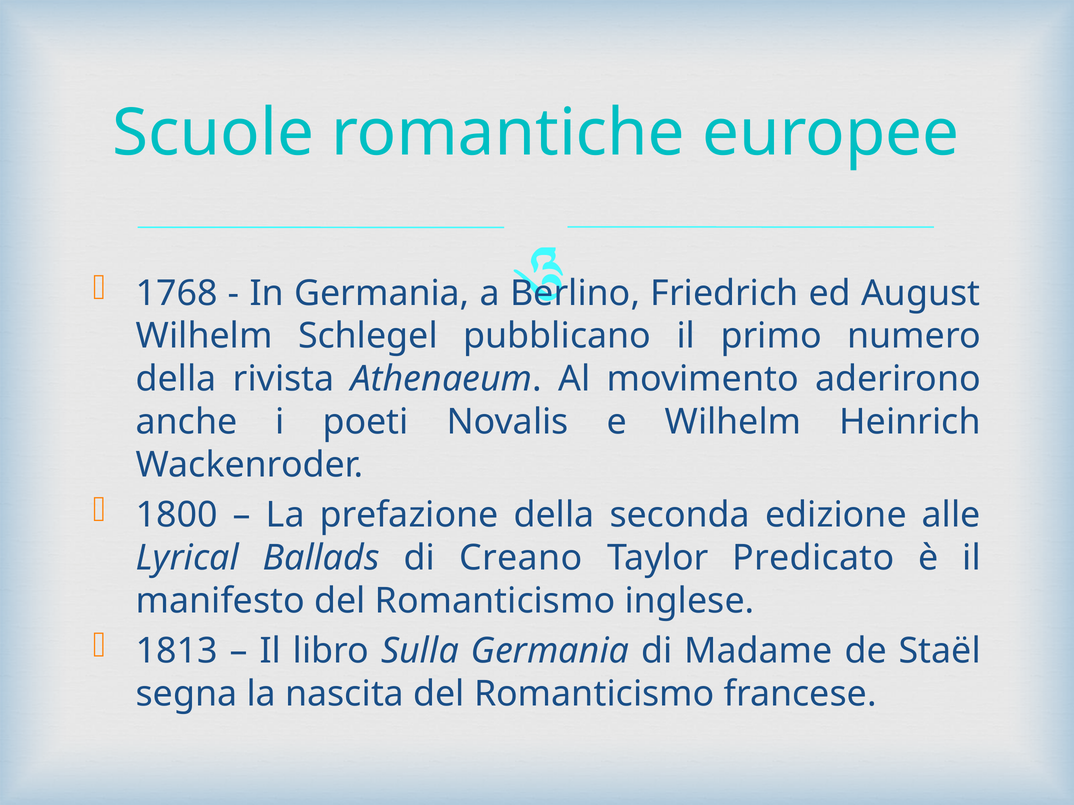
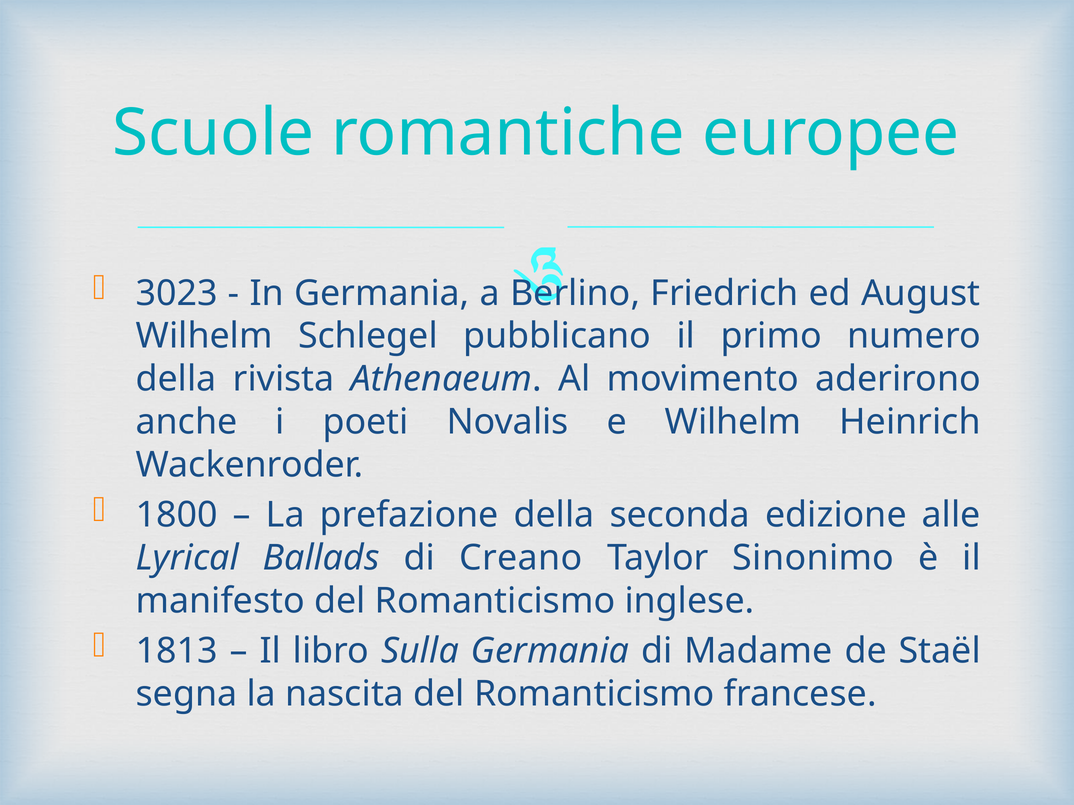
1768: 1768 -> 3023 (177, 293)
Predicato: Predicato -> Sinonimo (813, 558)
